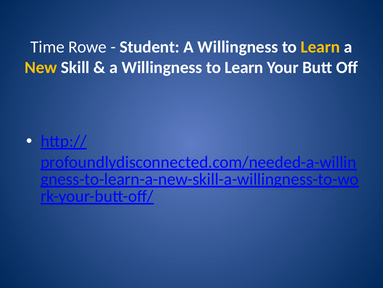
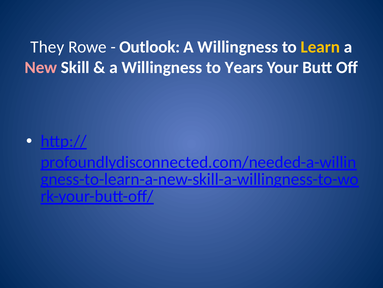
Time: Time -> They (47, 47)
Student: Student -> Outlook (150, 47)
New colour: yellow -> pink (41, 67)
Learn: Learn -> Years (244, 67)
